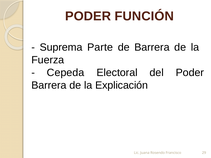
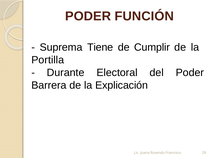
Parte: Parte -> Tiene (100, 47)
de Barrera: Barrera -> Cumplir (152, 47)
Fuerza: Fuerza -> Portilla (48, 60)
Cepeda: Cepeda -> Durante (66, 73)
